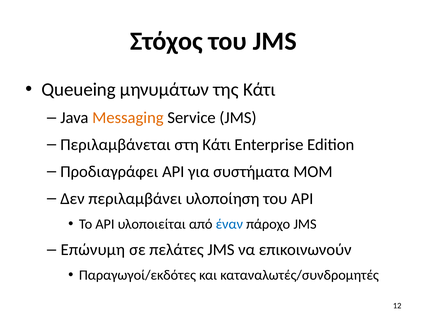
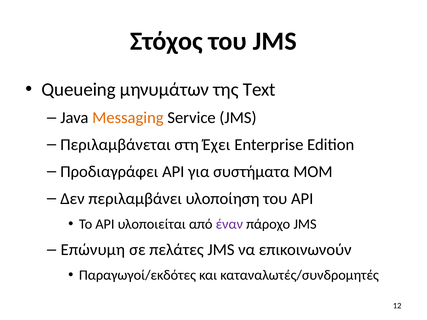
της Κάτι: Κάτι -> Text (259, 90)
στη Κάτι: Κάτι -> Έχει (216, 145)
έναν colour: blue -> purple (229, 224)
